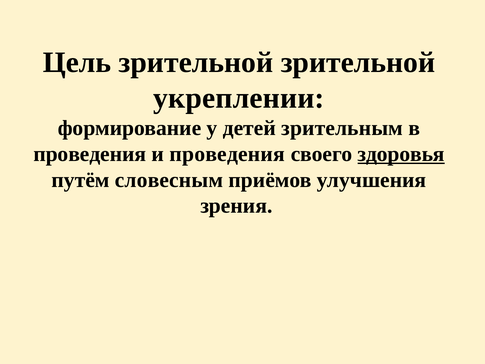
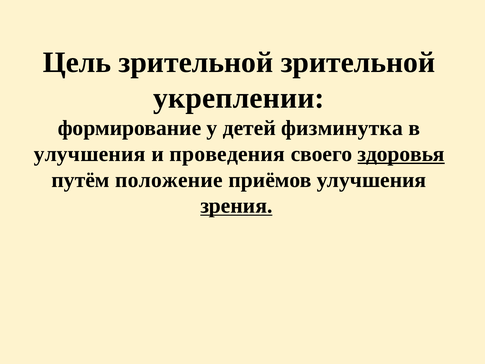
зрительным: зрительным -> физминутка (342, 128)
проведения: проведения -> улучшения (90, 154)
словесным: словесным -> положение (169, 180)
зрения underline: none -> present (236, 206)
